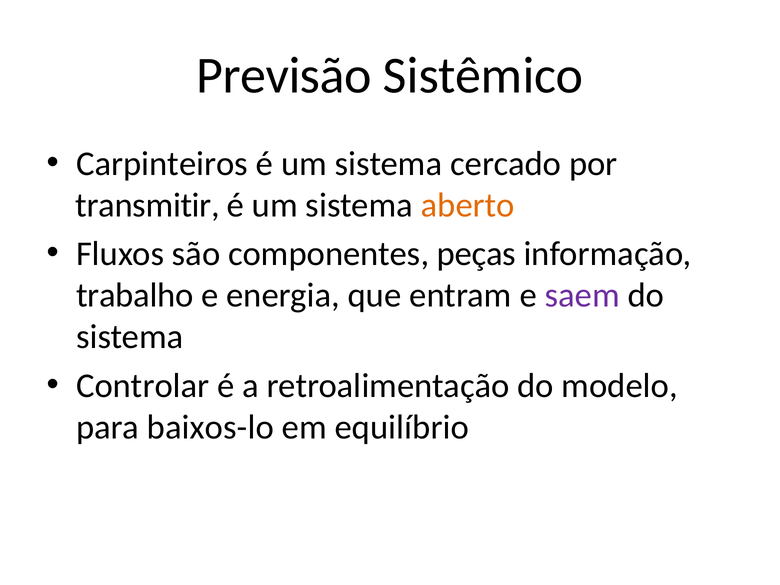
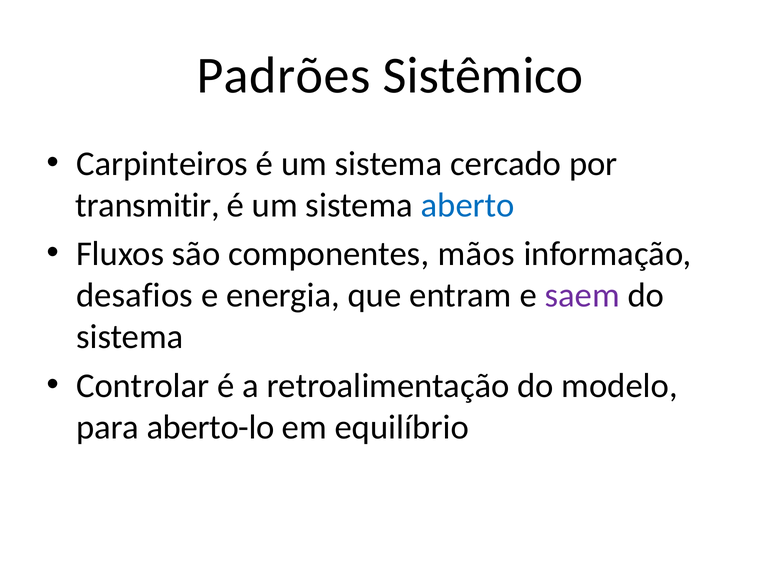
Previsão: Previsão -> Padrões (283, 76)
aberto colour: orange -> blue (468, 205)
peças: peças -> mãos (476, 254)
trabalho: trabalho -> desafios (135, 295)
baixos-lo: baixos-lo -> aberto-lo (211, 427)
